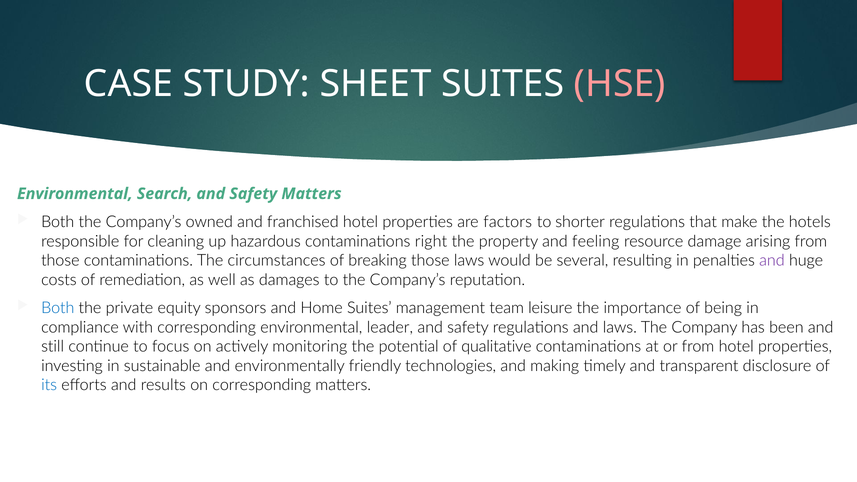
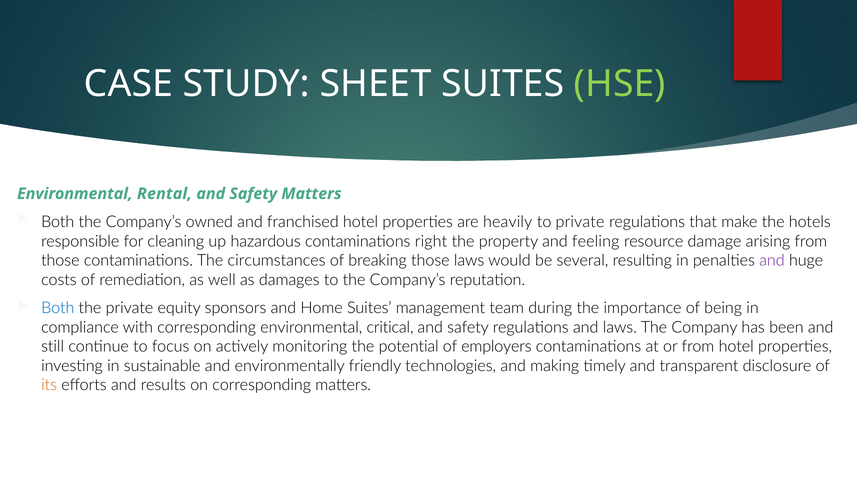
HSE colour: pink -> light green (620, 84)
Search: Search -> Rental (164, 194)
factors: factors -> heavily (508, 222)
to shorter: shorter -> private (580, 222)
leisure: leisure -> during (550, 308)
leader: leader -> critical (390, 327)
qualitative: qualitative -> employers (496, 347)
its colour: blue -> orange (49, 385)
